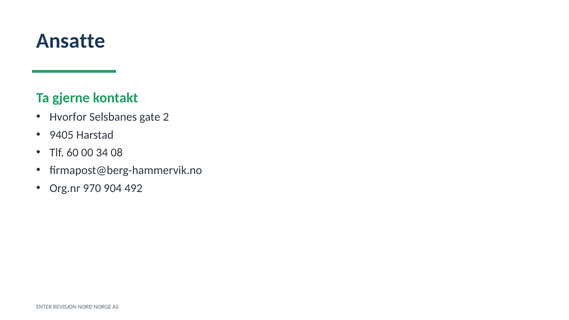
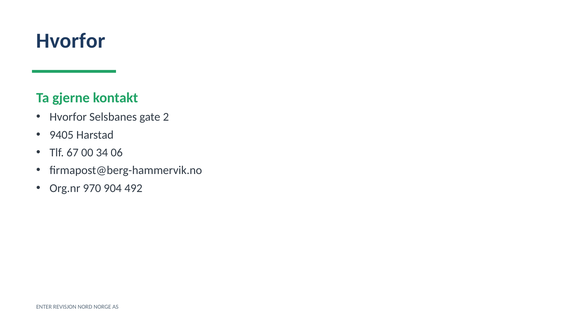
Ansatte: Ansatte -> Hvorfor (71, 41)
60: 60 -> 67 (73, 153)
08: 08 -> 06 (117, 153)
